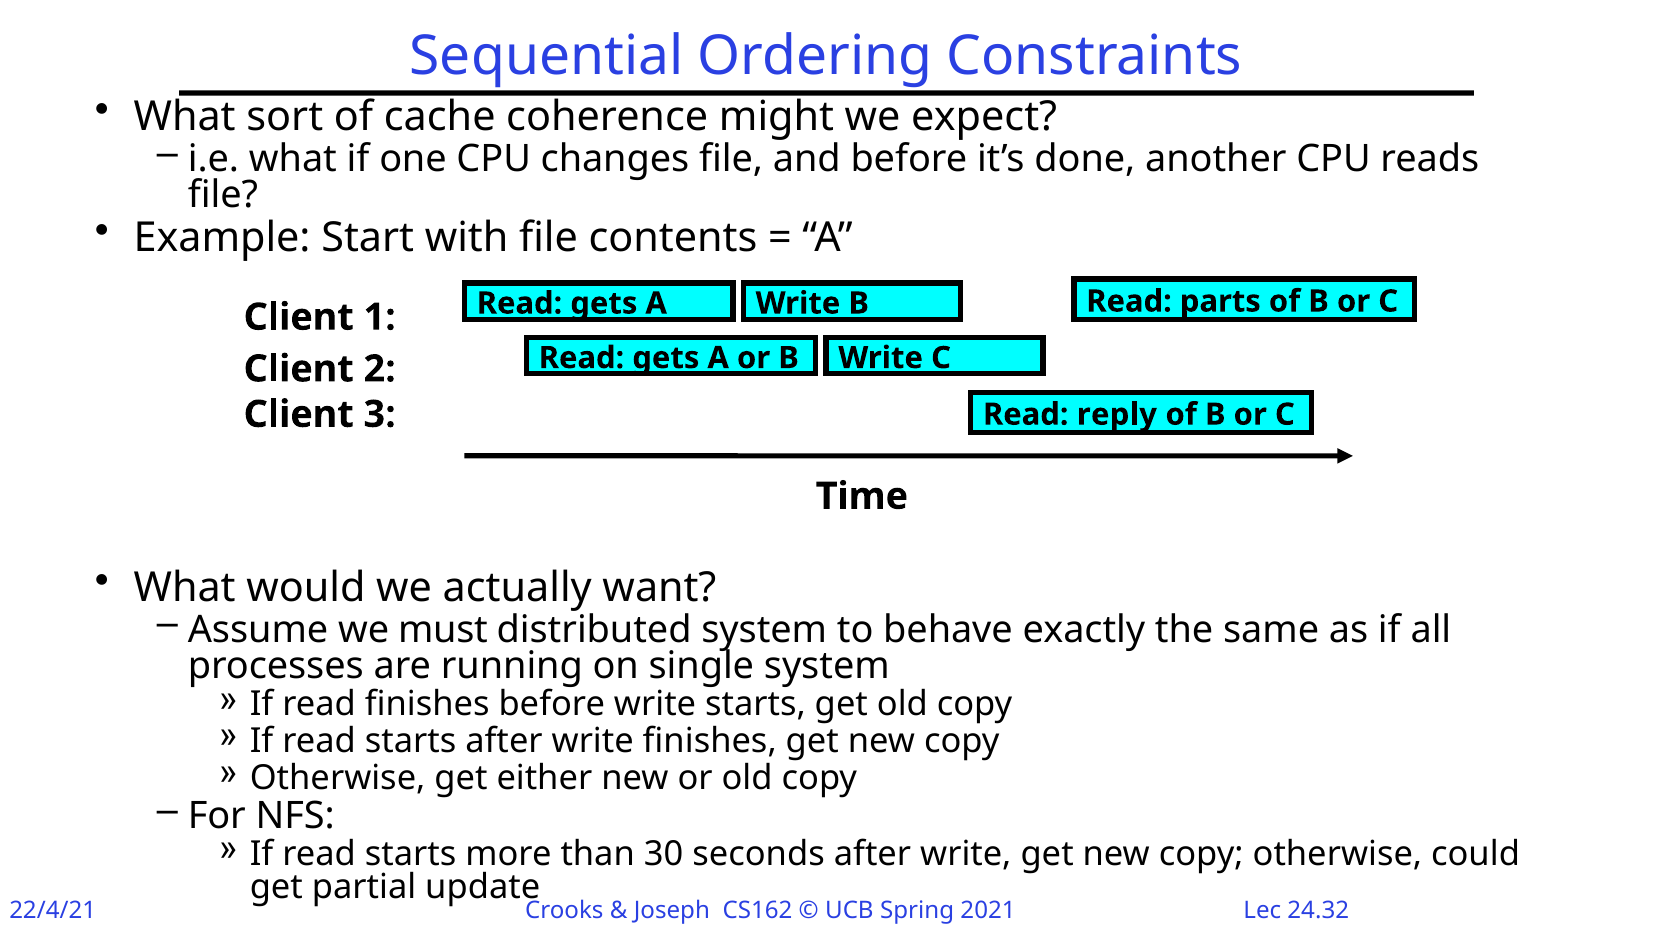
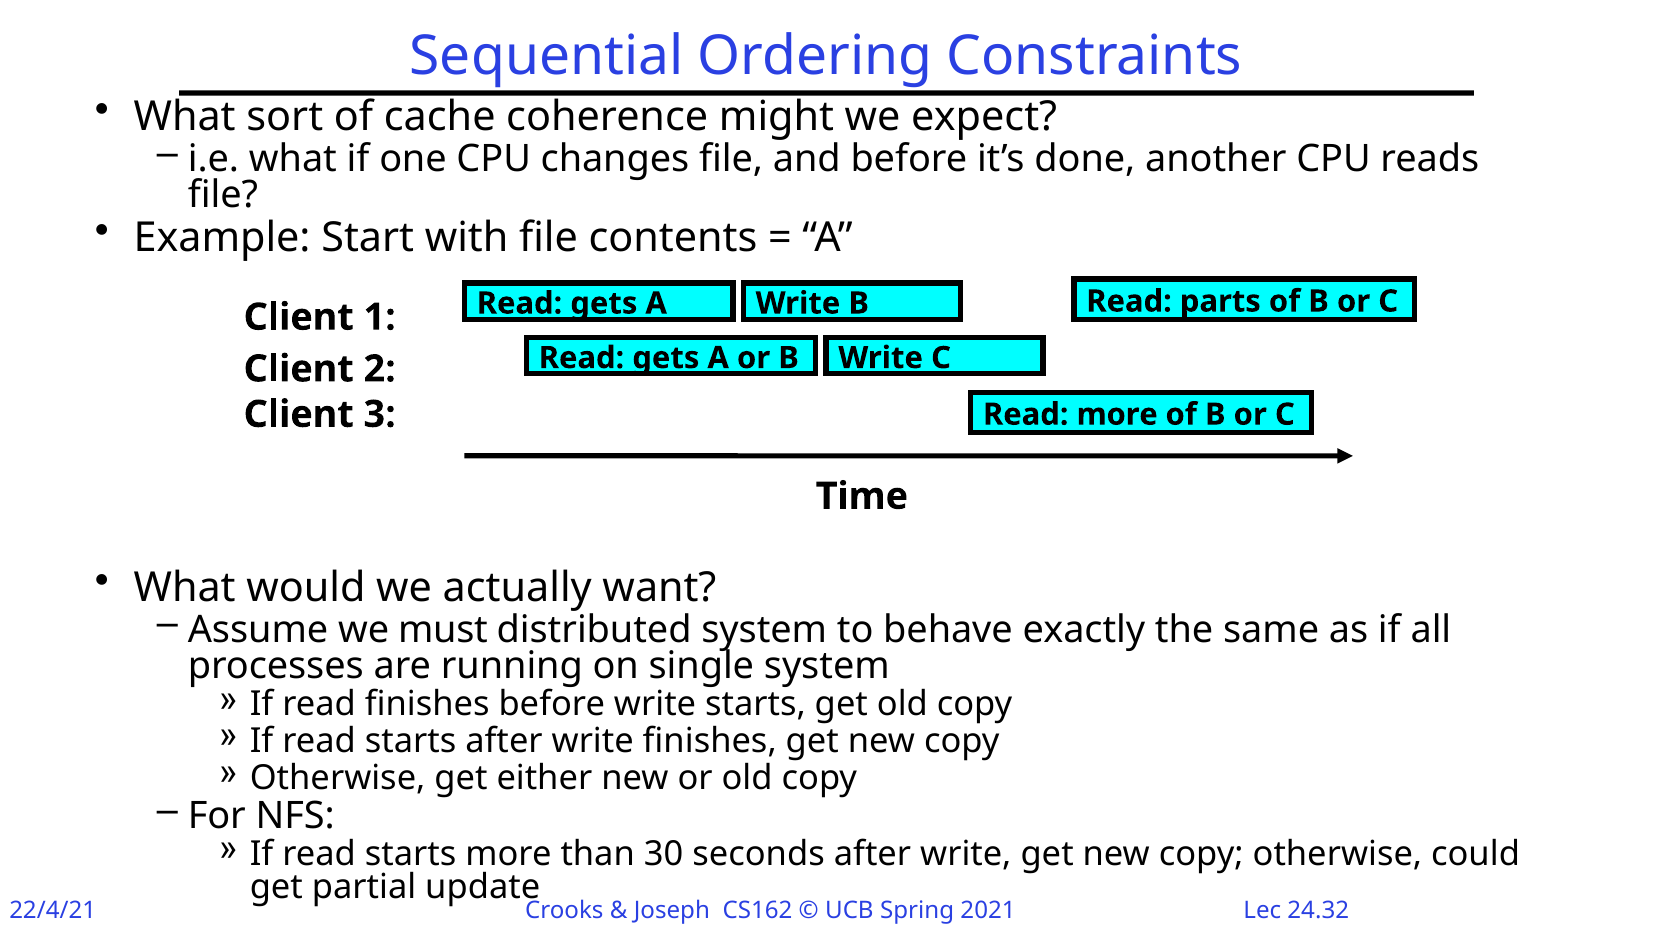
Read reply: reply -> more (1117, 414)
